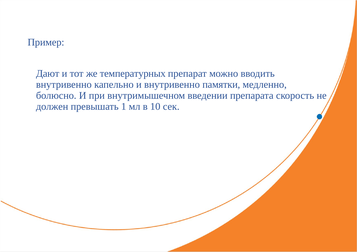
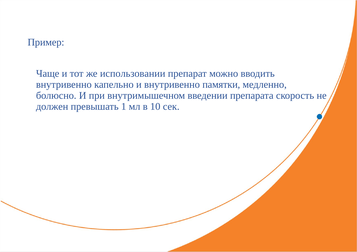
Дают: Дают -> Чаще (48, 74)
температурных: температурных -> использовании (133, 74)
